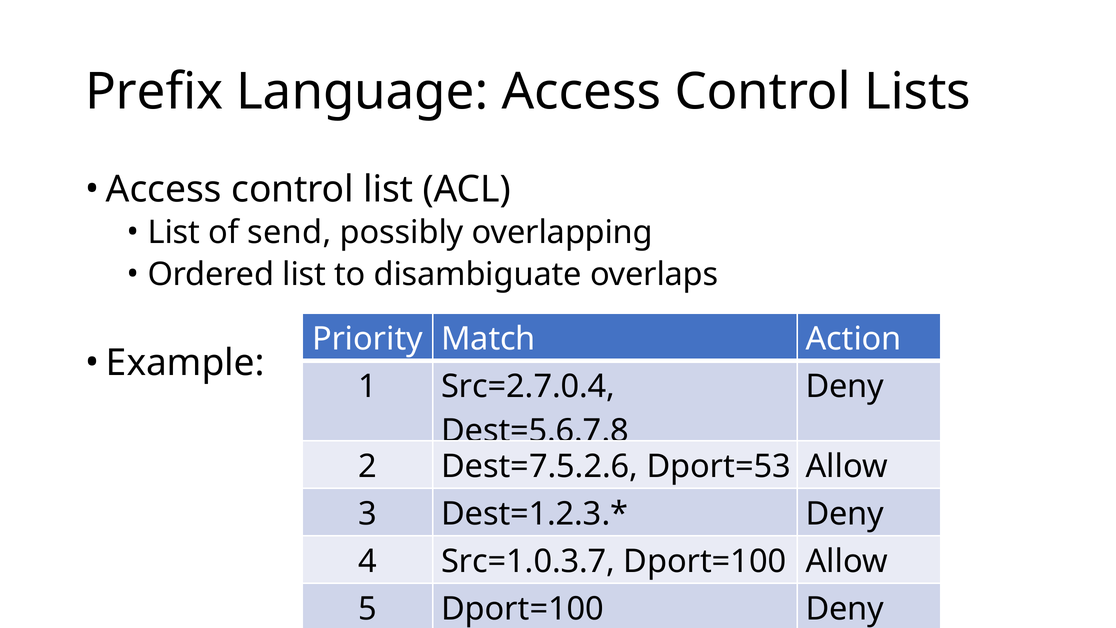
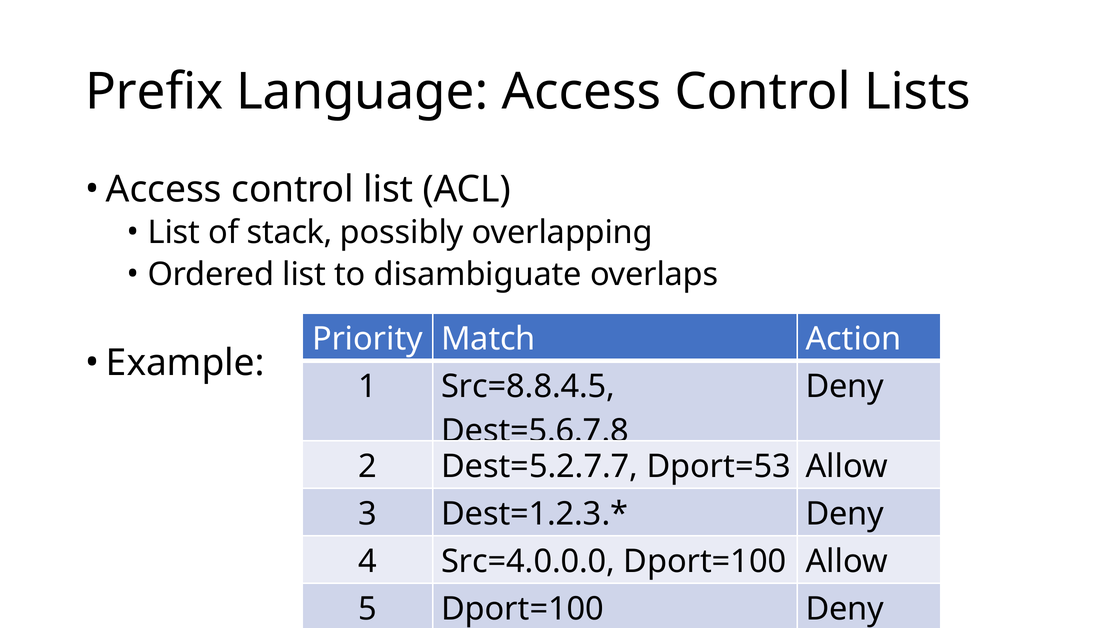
send: send -> stack (290, 233)
Src=2.7.0.4: Src=2.7.0.4 -> Src=8.8.4.5 (528, 386)
Dest=7.5.2.6: Dest=7.5.2.6 -> Dest=5.2.7.7 (540, 466)
Src=1.0.3.7: Src=1.0.3.7 -> Src=4.0.0.0 (528, 561)
